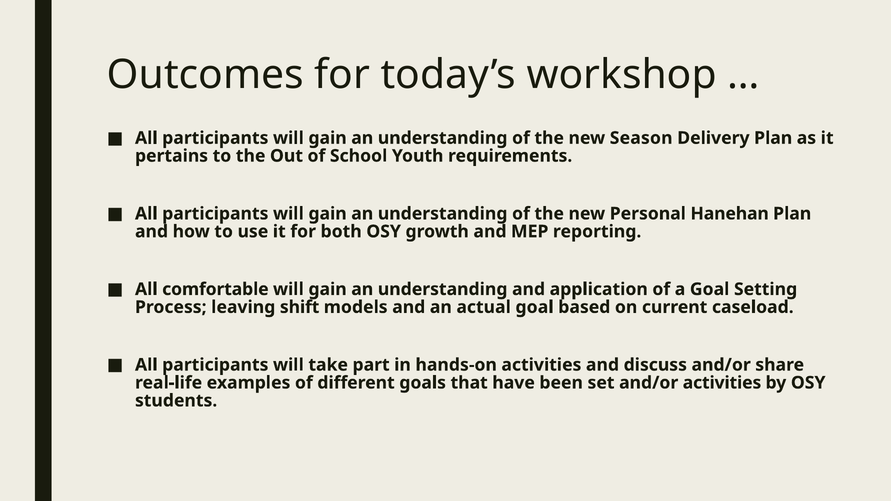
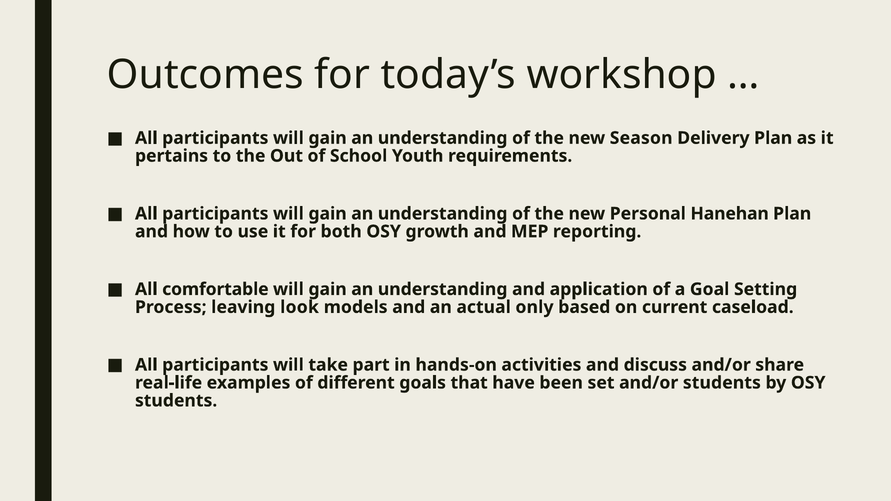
shift: shift -> look (299, 307)
actual goal: goal -> only (534, 307)
and/or activities: activities -> students (722, 383)
